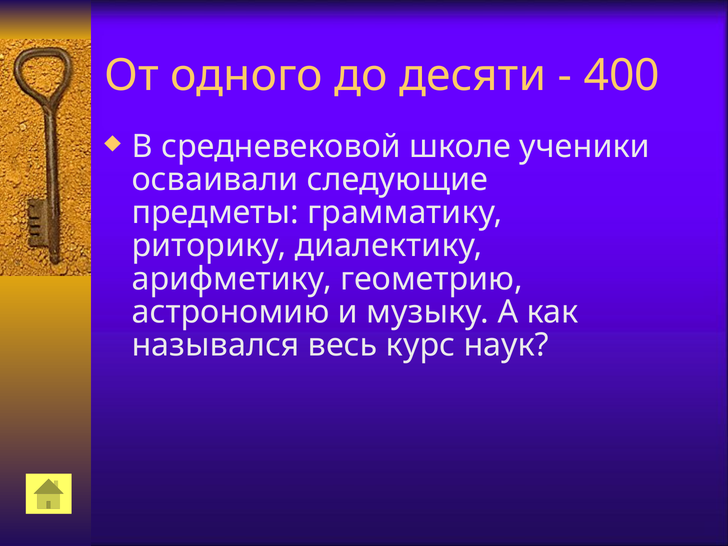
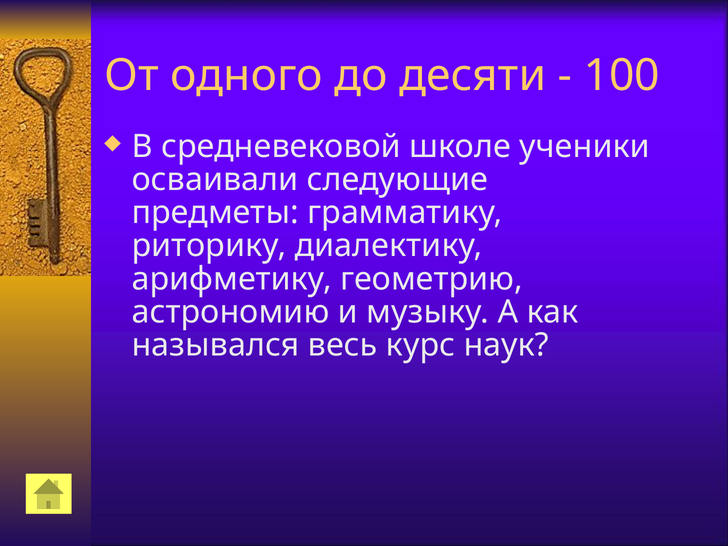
400: 400 -> 100 (622, 75)
